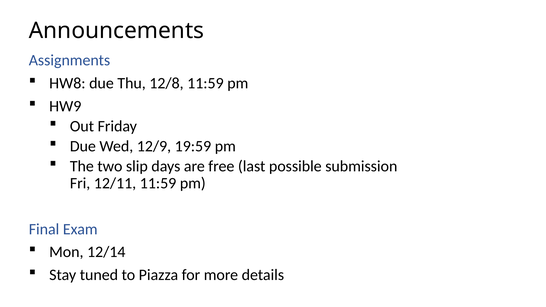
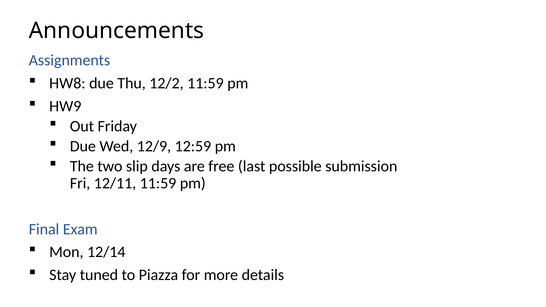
12/8: 12/8 -> 12/2 (166, 83)
19:59: 19:59 -> 12:59 (193, 146)
